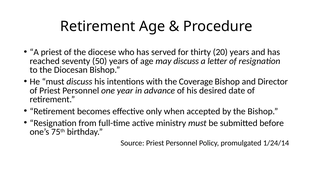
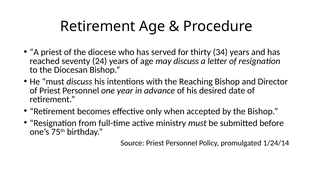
20: 20 -> 34 (220, 52)
50: 50 -> 24 (100, 61)
Coverage: Coverage -> Reaching (196, 82)
